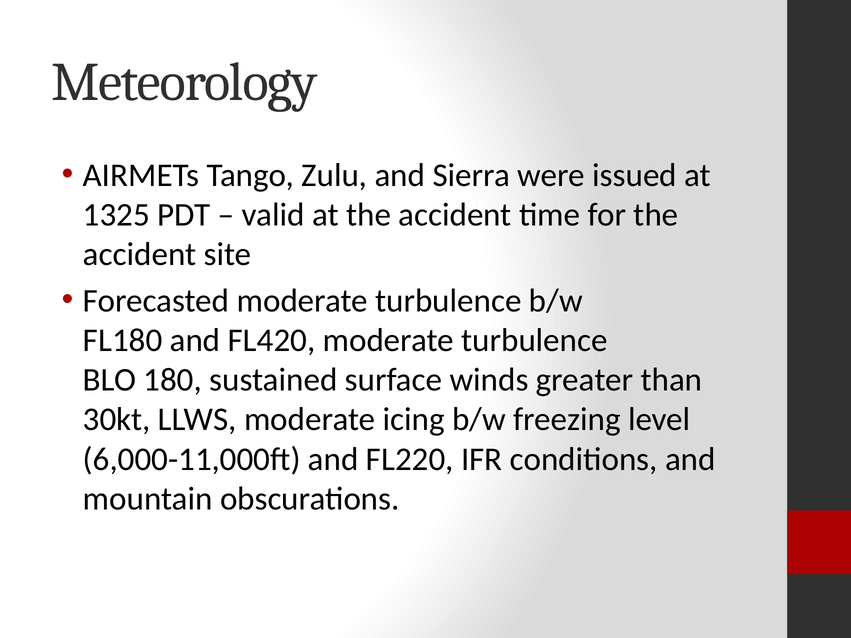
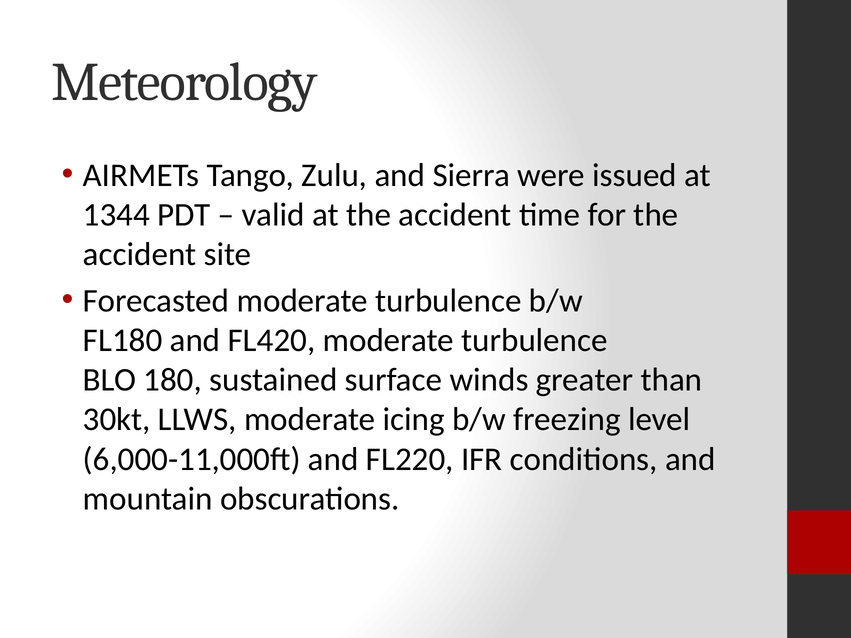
1325: 1325 -> 1344 (116, 215)
